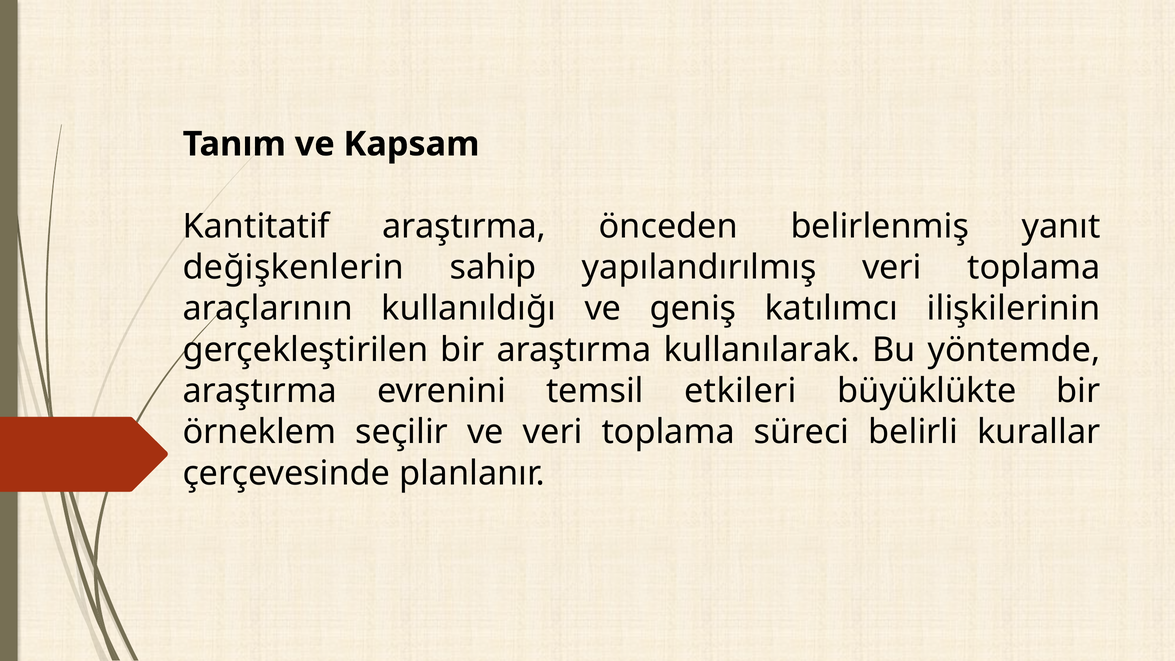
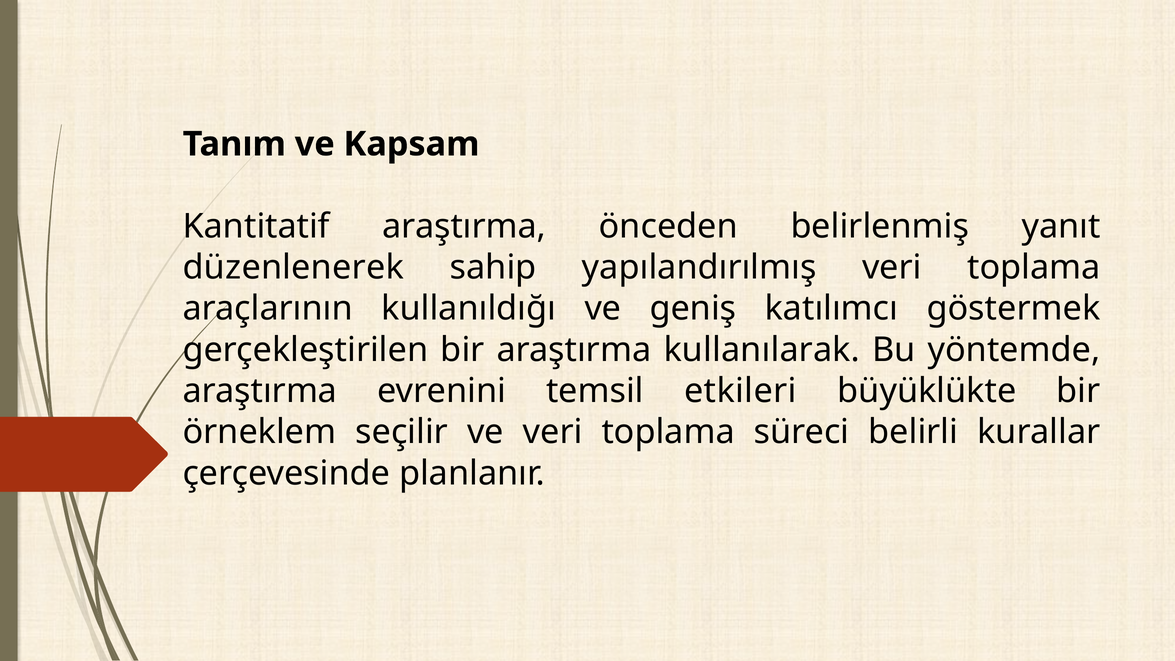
değişkenlerin: değişkenlerin -> düzenlenerek (293, 267)
ilişkilerinin: ilişkilerinin -> göstermek (1014, 309)
